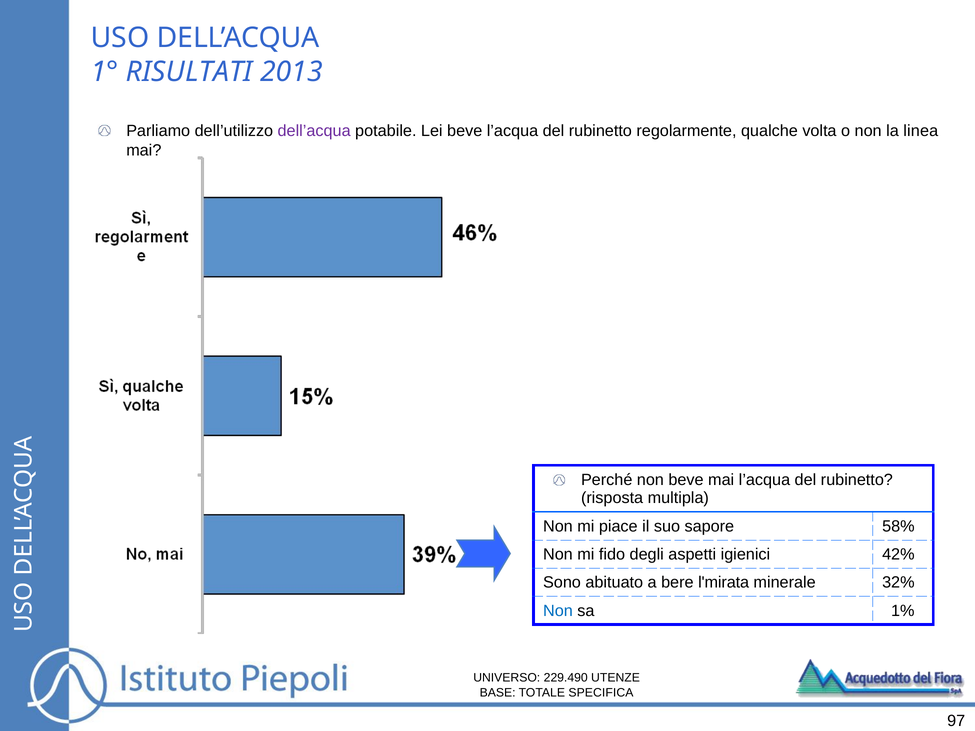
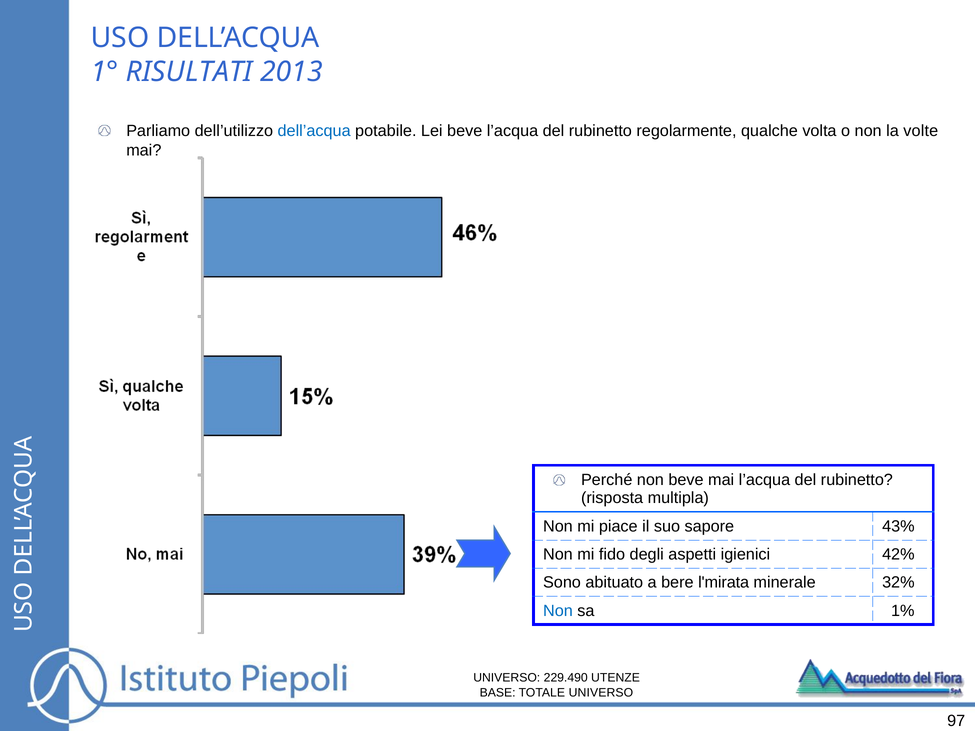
dell’acqua colour: purple -> blue (314, 131)
linea: linea -> volte (921, 131)
58%: 58% -> 43% (898, 526)
TOTALE SPECIFICA: SPECIFICA -> UNIVERSO (601, 693)
